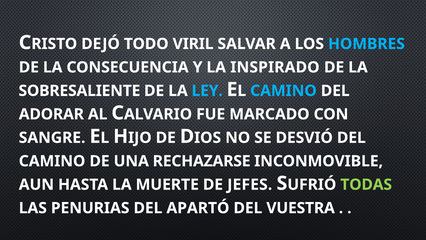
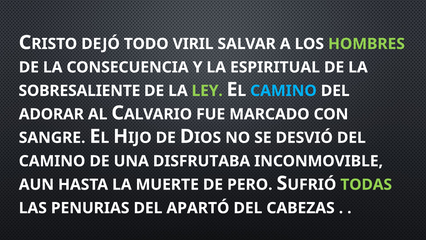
HOMBRES colour: light blue -> light green (366, 44)
INSPIRADO: INSPIRADO -> ESPIRITUAL (275, 67)
LEY colour: light blue -> light green (207, 91)
RECHAZARSE: RECHAZARSE -> DISFRUTABA (202, 161)
JEFES: JEFES -> PERO (250, 184)
VUESTRA: VUESTRA -> CABEZAS (301, 208)
